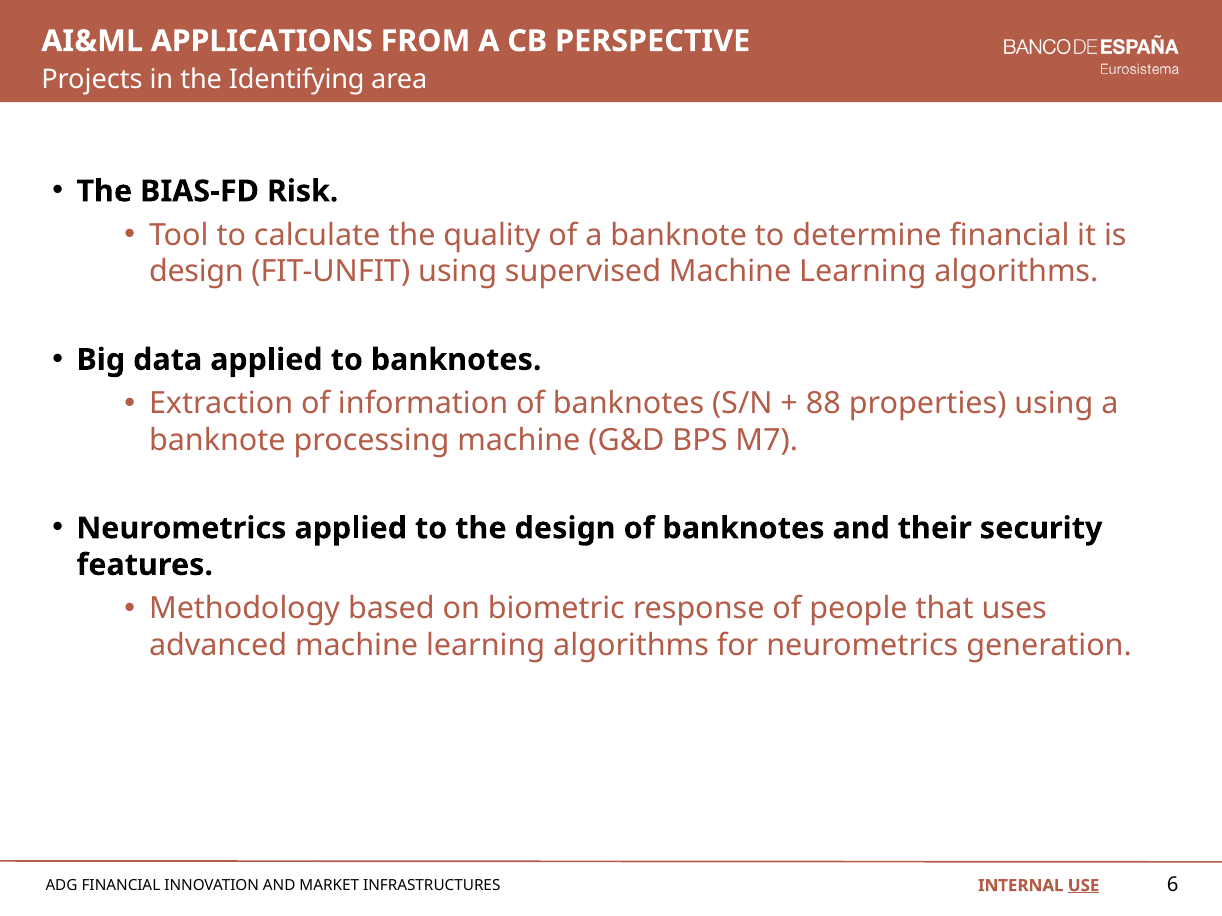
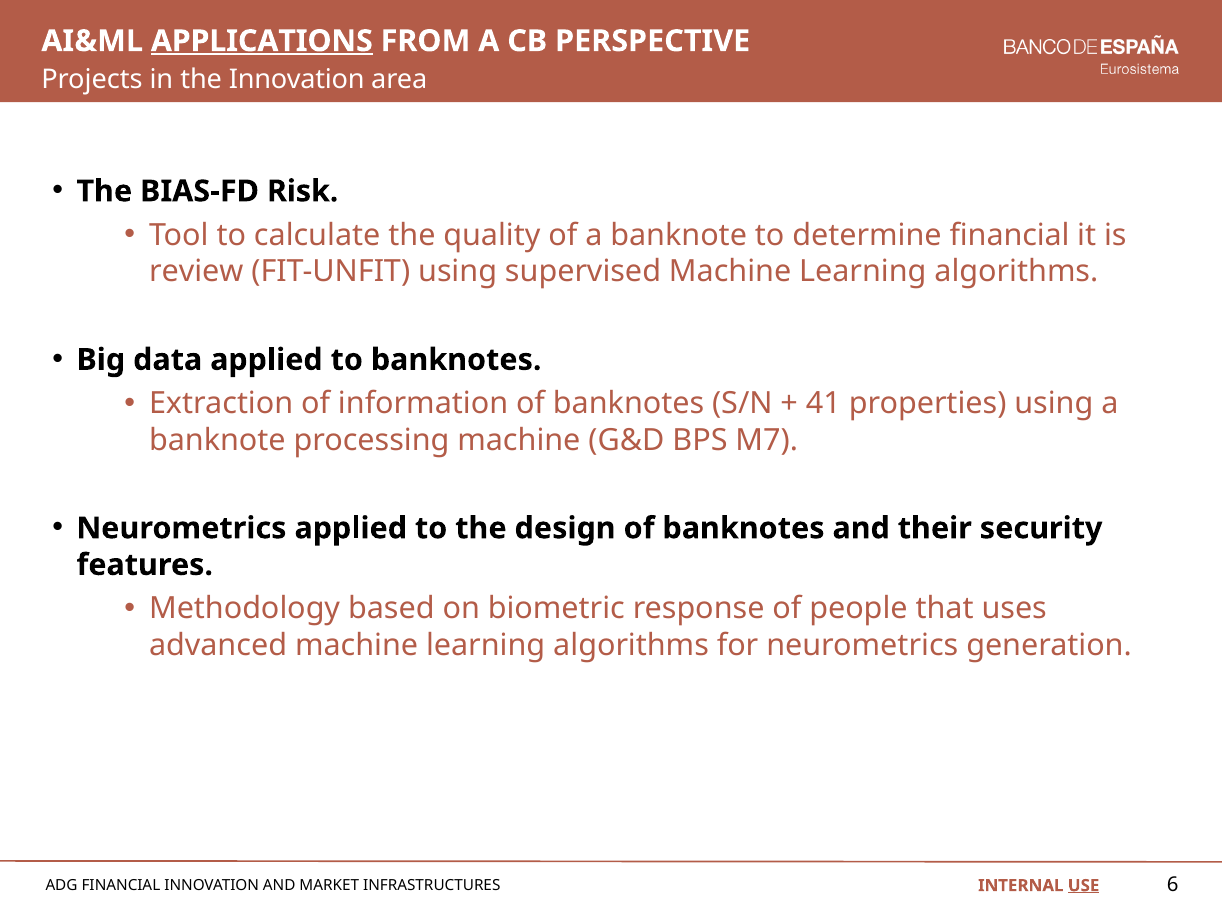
APPLICATIONS underline: none -> present (262, 41)
the Identifying: Identifying -> Innovation (297, 79)
design: design -> review (196, 272)
88: 88 -> 41 (823, 404)
